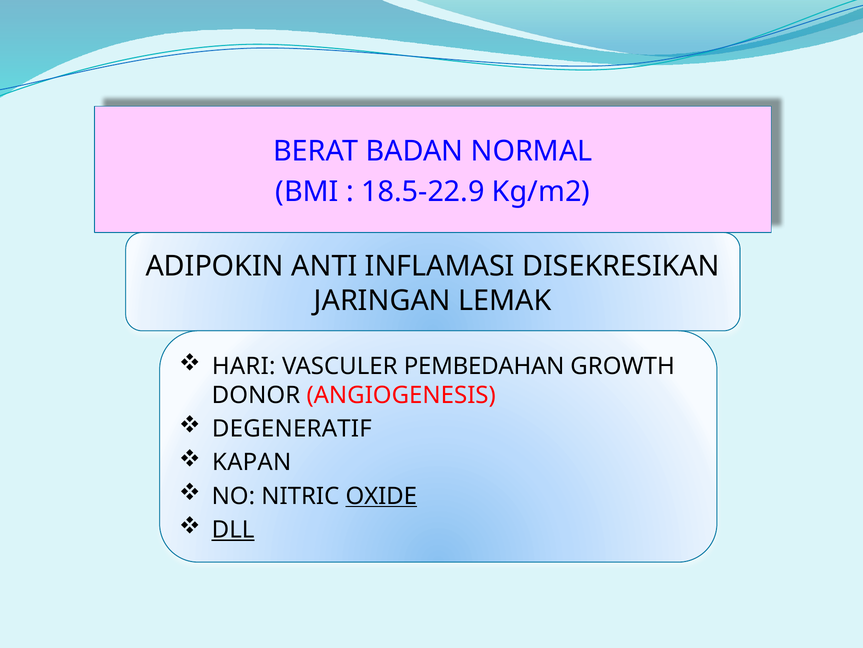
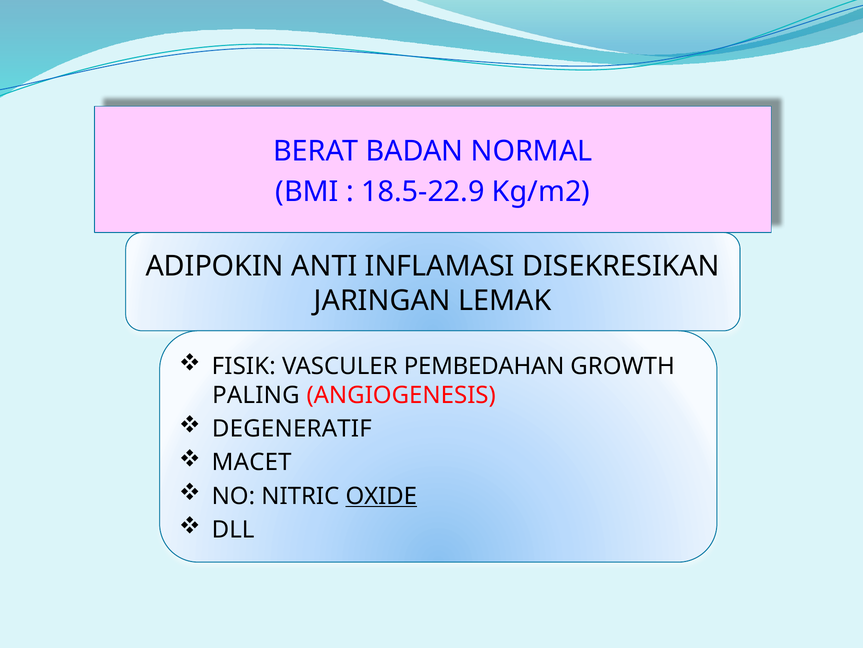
HARI: HARI -> FISIK (244, 366)
DONOR: DONOR -> PALING (256, 395)
KAPAN: KAPAN -> MACET (252, 462)
DLL underline: present -> none (233, 529)
